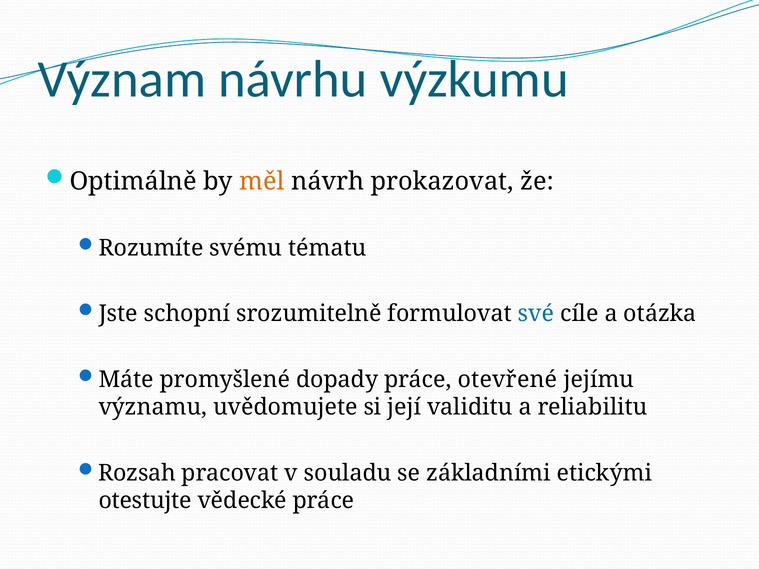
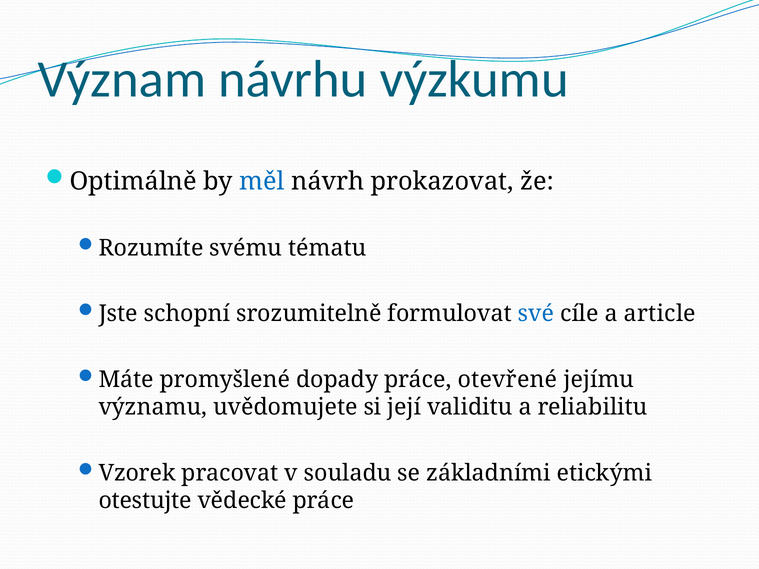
měl colour: orange -> blue (262, 181)
otázka: otázka -> article (660, 314)
Rozsah: Rozsah -> Vzorek (137, 473)
